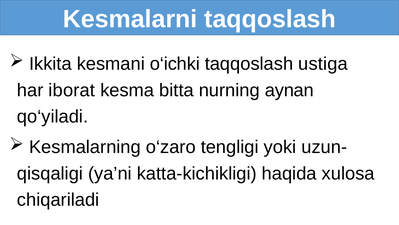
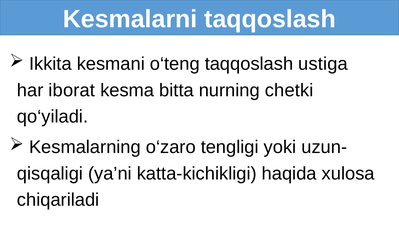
o‘ichki: o‘ichki -> o‘teng (175, 64)
aynan: aynan -> chetki (289, 90)
